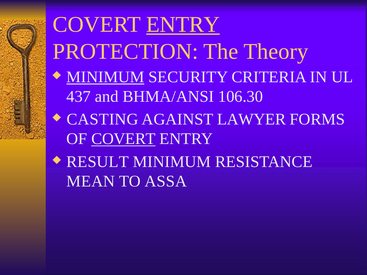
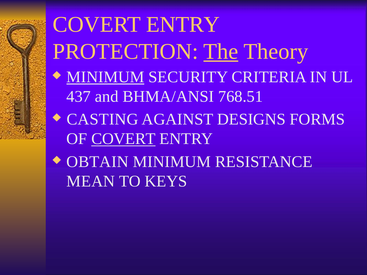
ENTRY underline: present -> none (183, 25)
The underline: none -> present (221, 51)
106.30: 106.30 -> 768.51 (241, 97)
LAWYER: LAWYER -> DESIGNS (251, 119)
RESULT: RESULT -> OBTAIN (98, 162)
ASSA: ASSA -> KEYS (166, 181)
